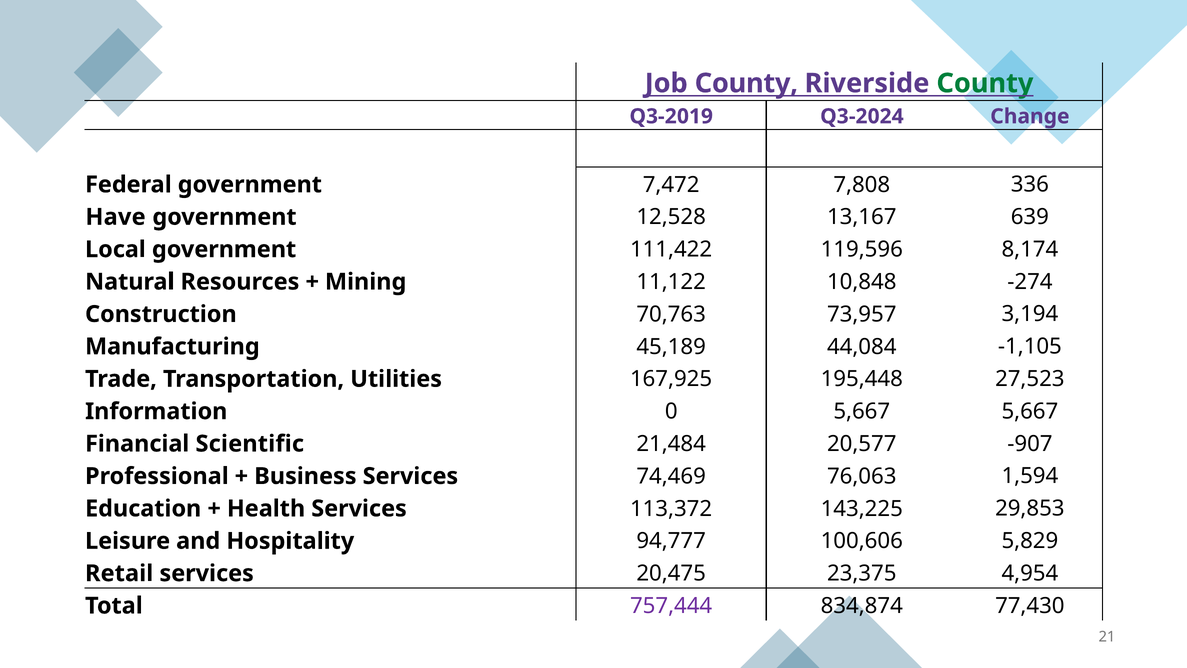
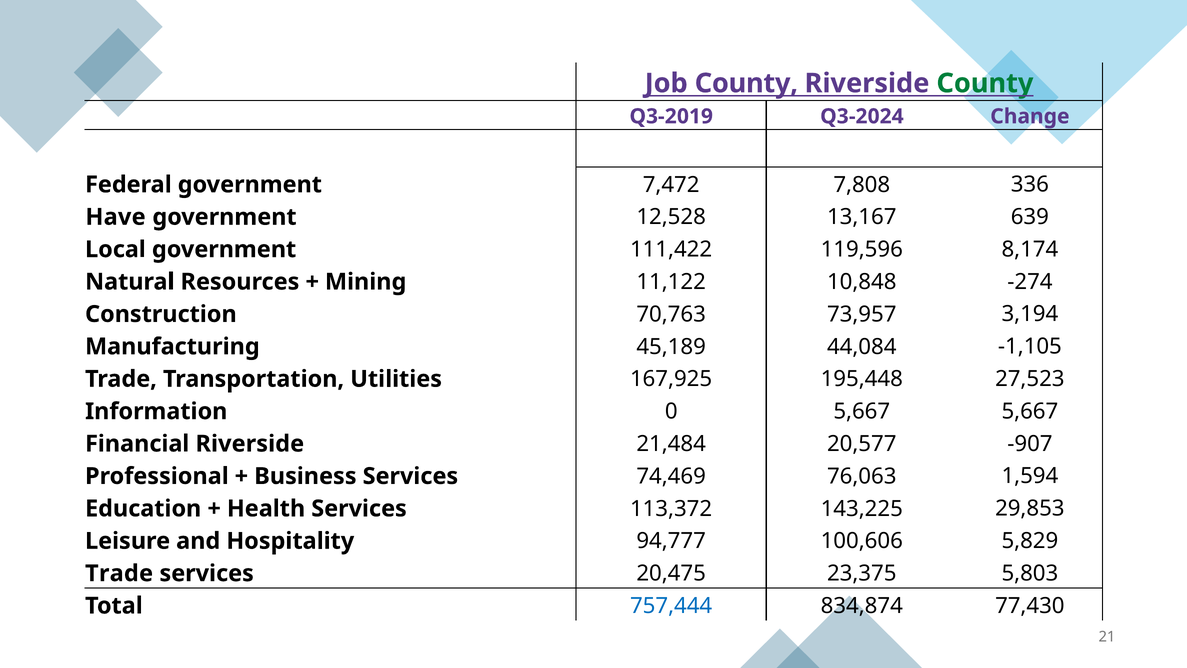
Financial Scientific: Scientific -> Riverside (250, 444)
Retail: Retail -> Trade (119, 573)
4,954: 4,954 -> 5,803 (1030, 573)
757,444 colour: purple -> blue (671, 606)
